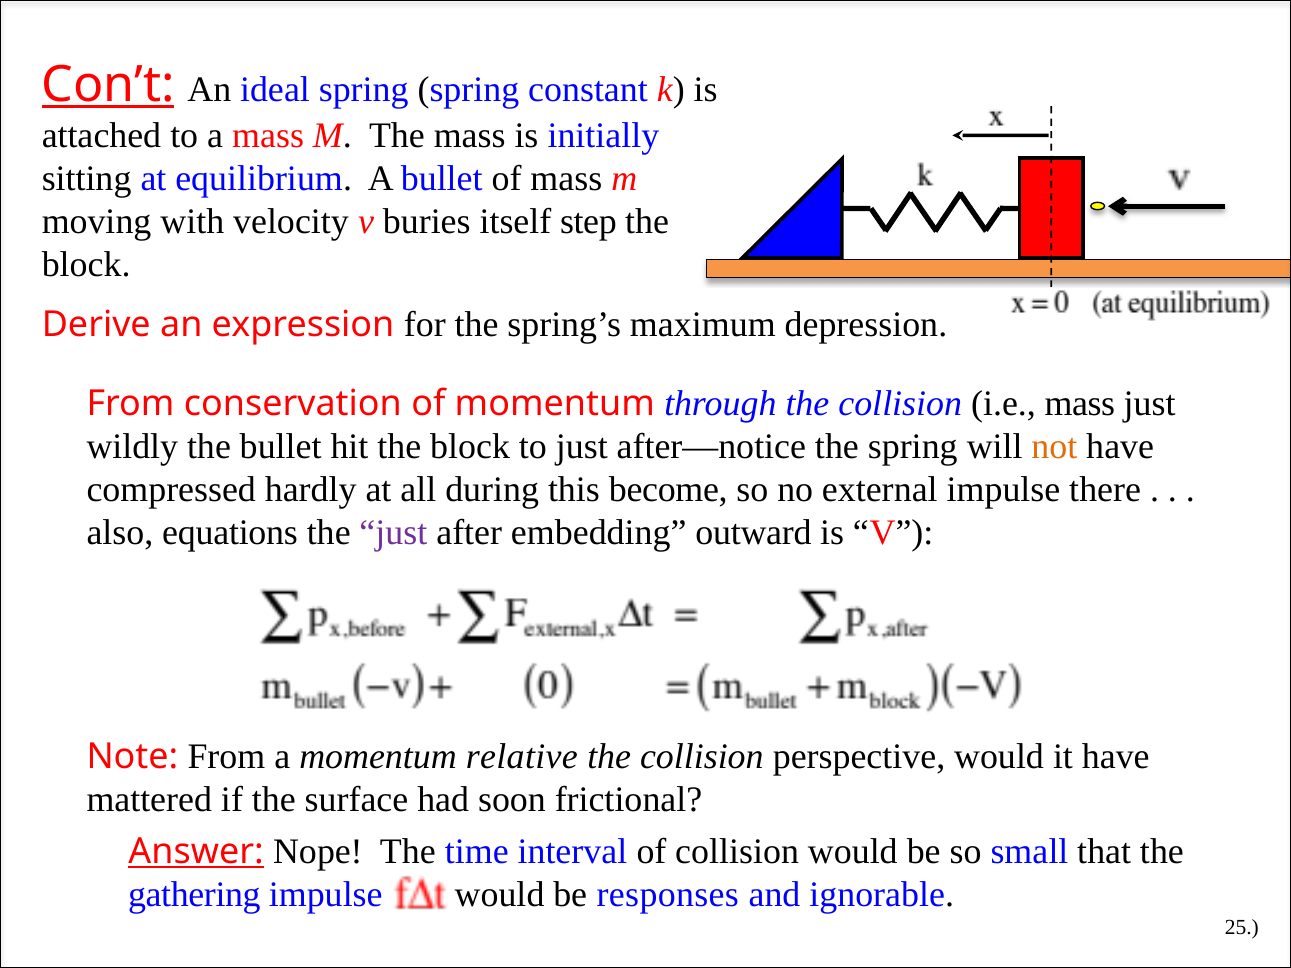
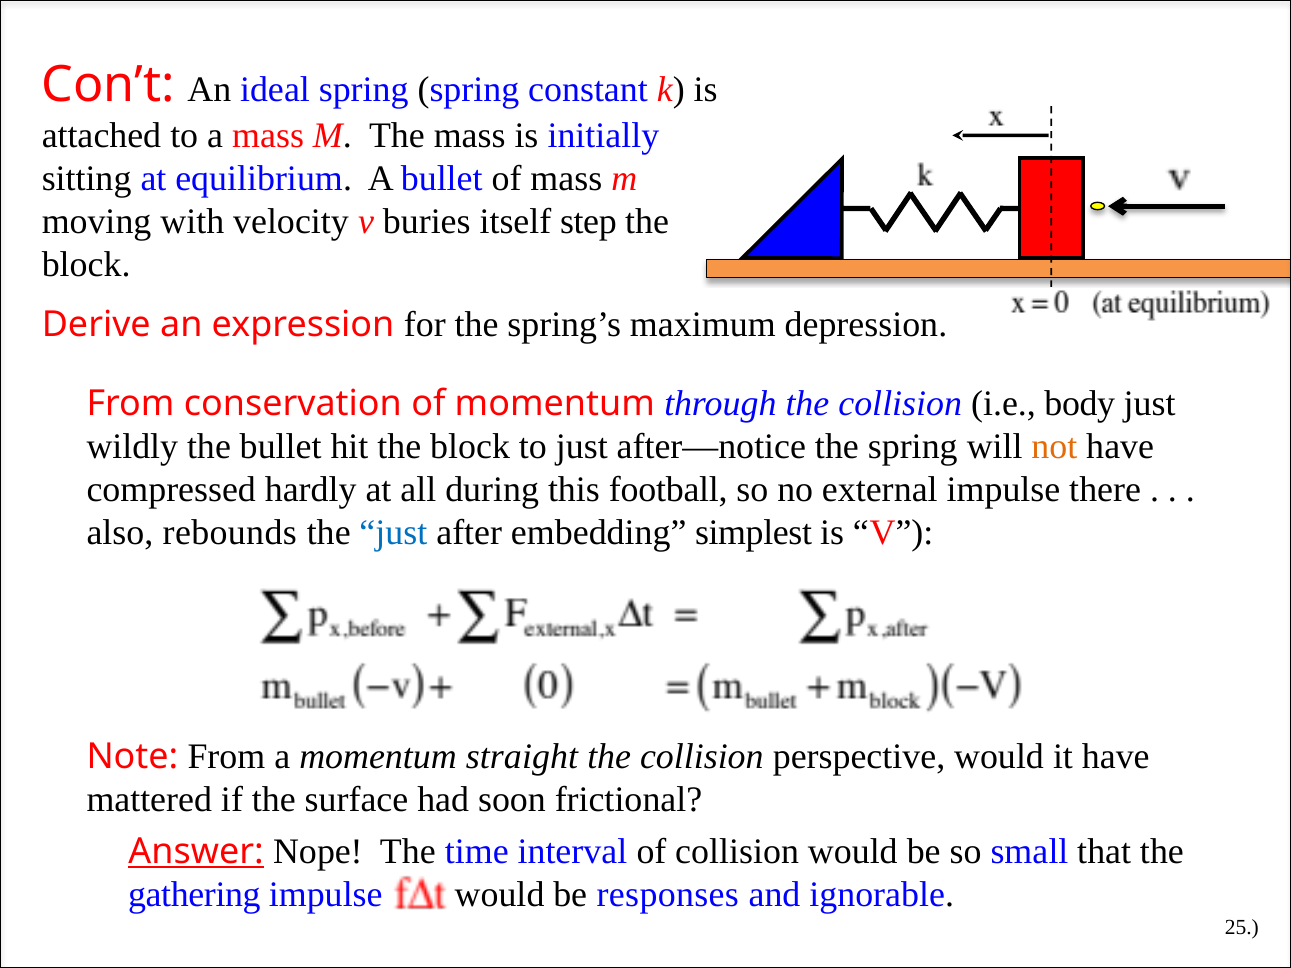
Con’t underline: present -> none (108, 85)
i.e mass: mass -> body (1080, 404)
become: become -> football (668, 490)
equations: equations -> rebounds (230, 533)
just colour: purple -> blue (393, 533)
outward: outward -> simplest (754, 533)
relative: relative -> straight (522, 757)
